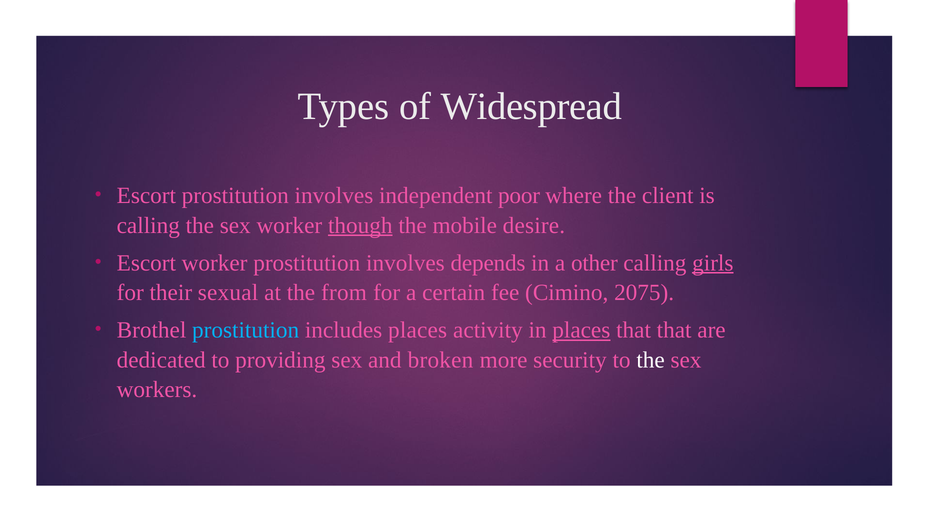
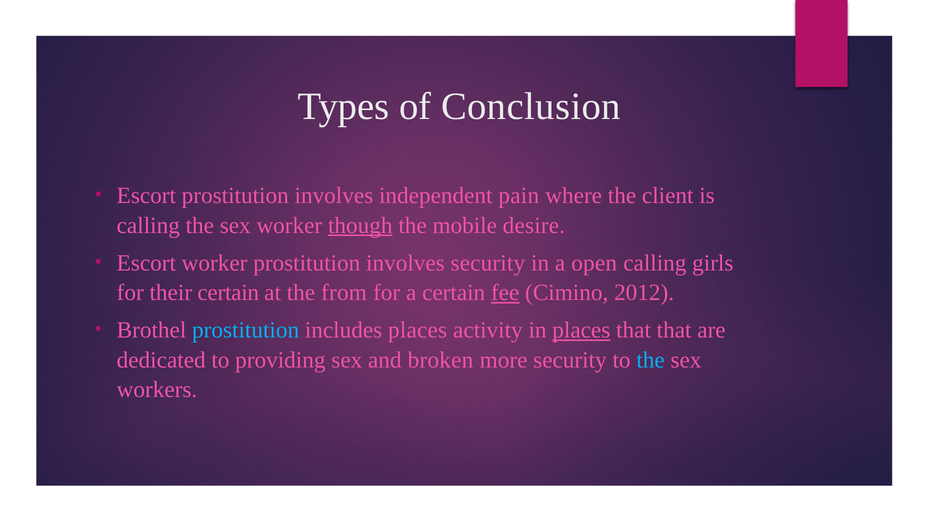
Widespread: Widespread -> Conclusion (531, 107)
poor: poor -> pain (519, 196)
involves depends: depends -> security (488, 263)
other: other -> open (594, 263)
girls underline: present -> none (713, 263)
their sexual: sexual -> certain (228, 293)
fee underline: none -> present (505, 293)
2075: 2075 -> 2012 (644, 293)
the colour: white -> light blue (651, 360)
